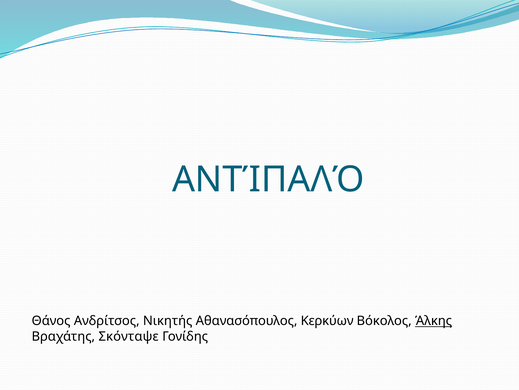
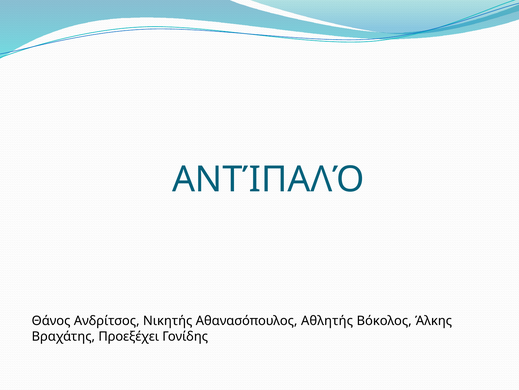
Κερκύων: Κερκύων -> Αθλητής (327, 320)
Άλκης underline: present -> none (434, 320)
Σκόνταψε: Σκόνταψε -> Προεξέχει (129, 336)
